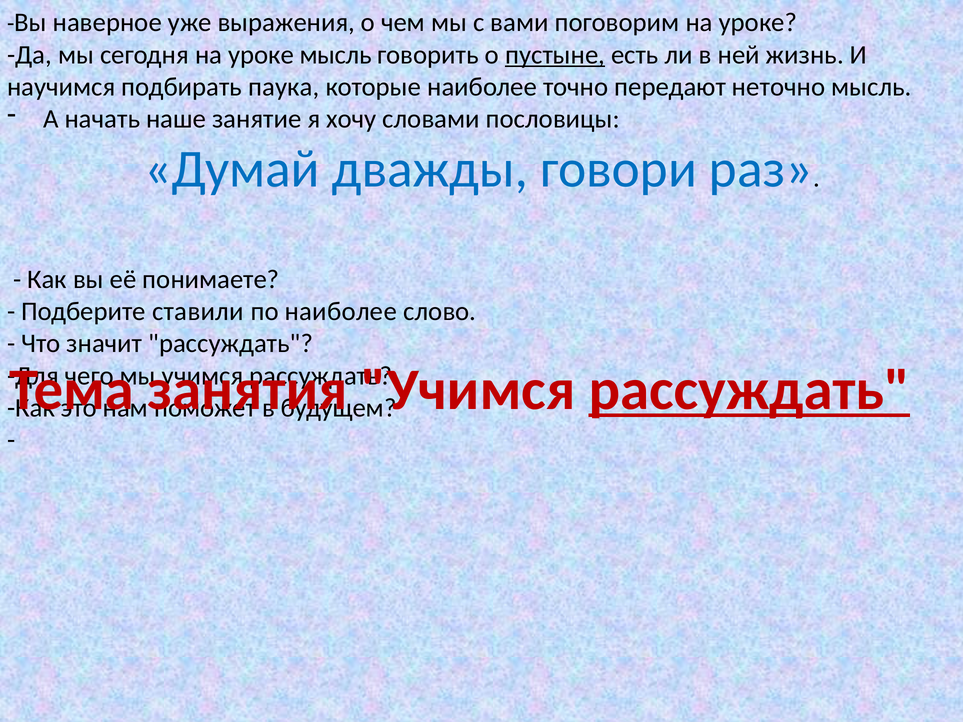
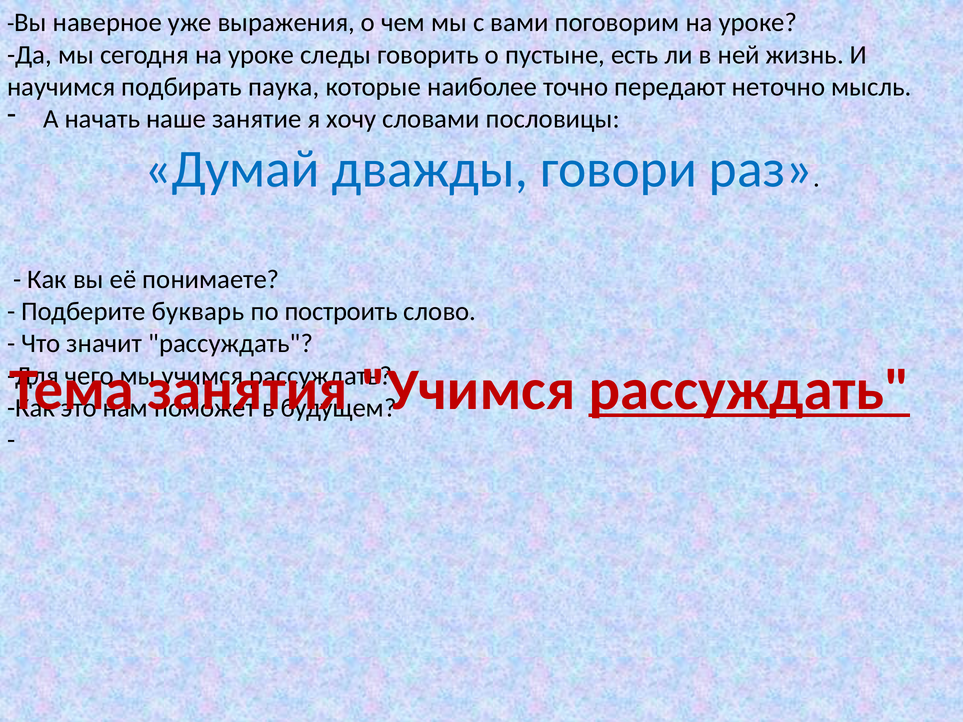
уроке мысль: мысль -> следы (336, 55)
пустыне underline: present -> none (555, 55)
ставили: ставили -> букварь (198, 312)
по наиболее: наиболее -> построить (341, 312)
